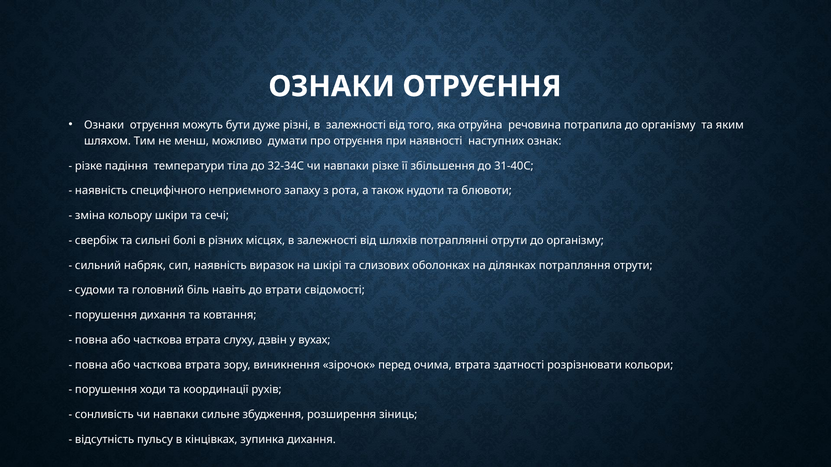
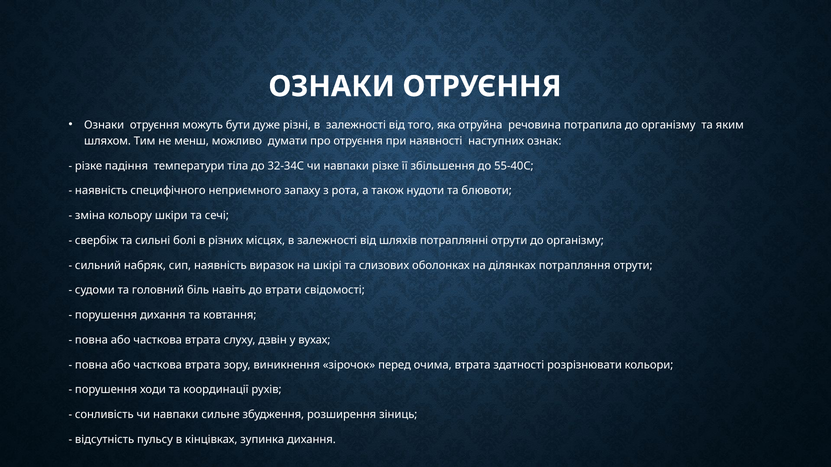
31-40С: 31-40С -> 55-40С (514, 166)
